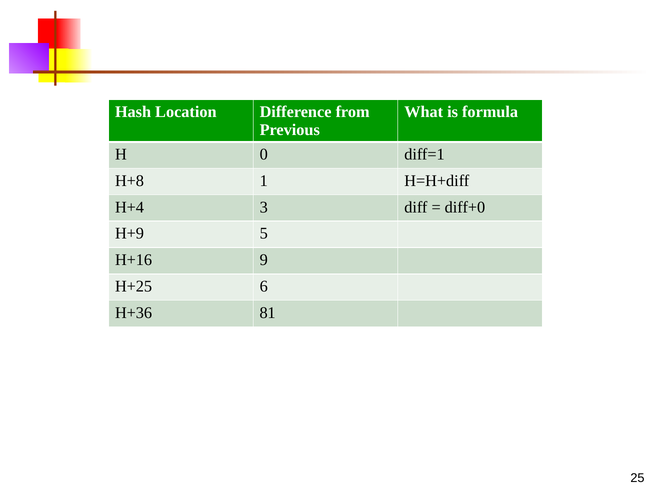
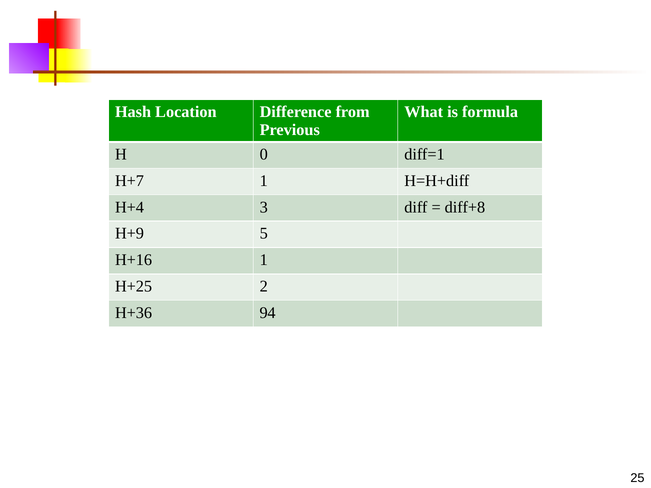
H+8: H+8 -> H+7 (130, 181)
diff+0: diff+0 -> diff+8 (465, 207)
H+16 9: 9 -> 1 (264, 260)
6: 6 -> 2 (264, 286)
81: 81 -> 94 (268, 313)
